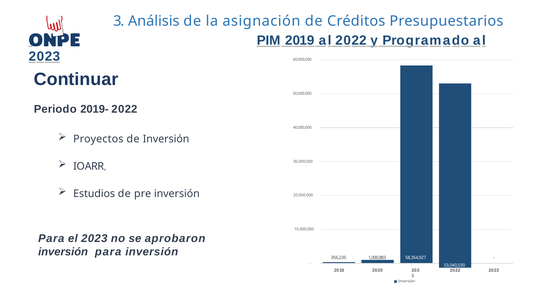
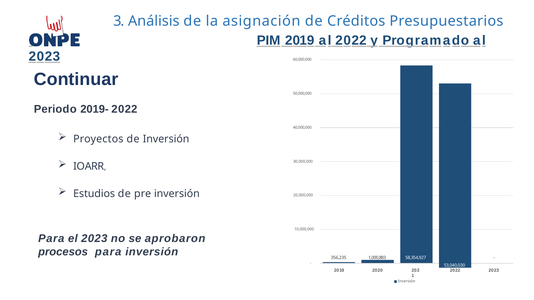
inversión: inversión -> procesos (63, 252)
